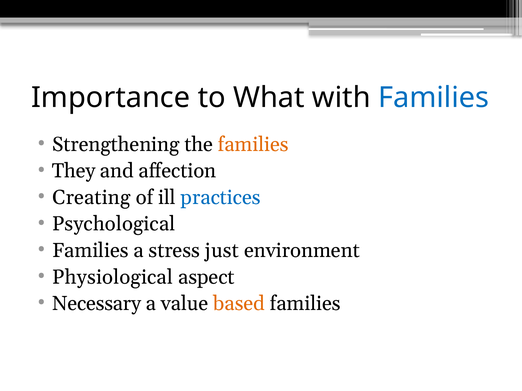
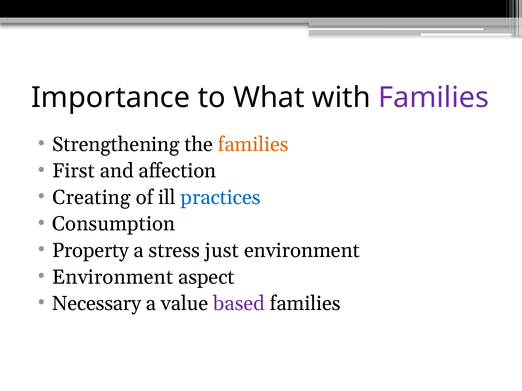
Families colour: blue -> purple (434, 98)
They: They -> First (74, 171)
Psychological: Psychological -> Consumption (114, 224)
Families: Families -> Property (90, 251)
Physiological: Physiological -> Environment (113, 277)
based colour: orange -> purple (239, 304)
